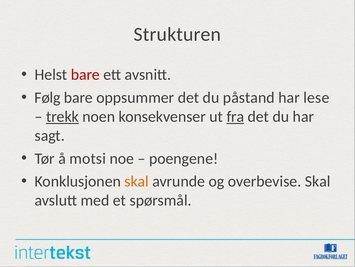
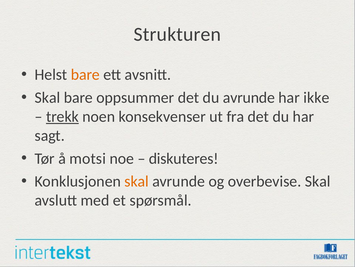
bare colour: red -> orange (85, 74)
Følg: Følg -> Skal (47, 97)
du påstand: påstand -> avrunde (249, 97)
lese: lese -> ikke (316, 97)
fra underline: present -> none (235, 116)
poengene: poengene -> diskuteres (184, 158)
